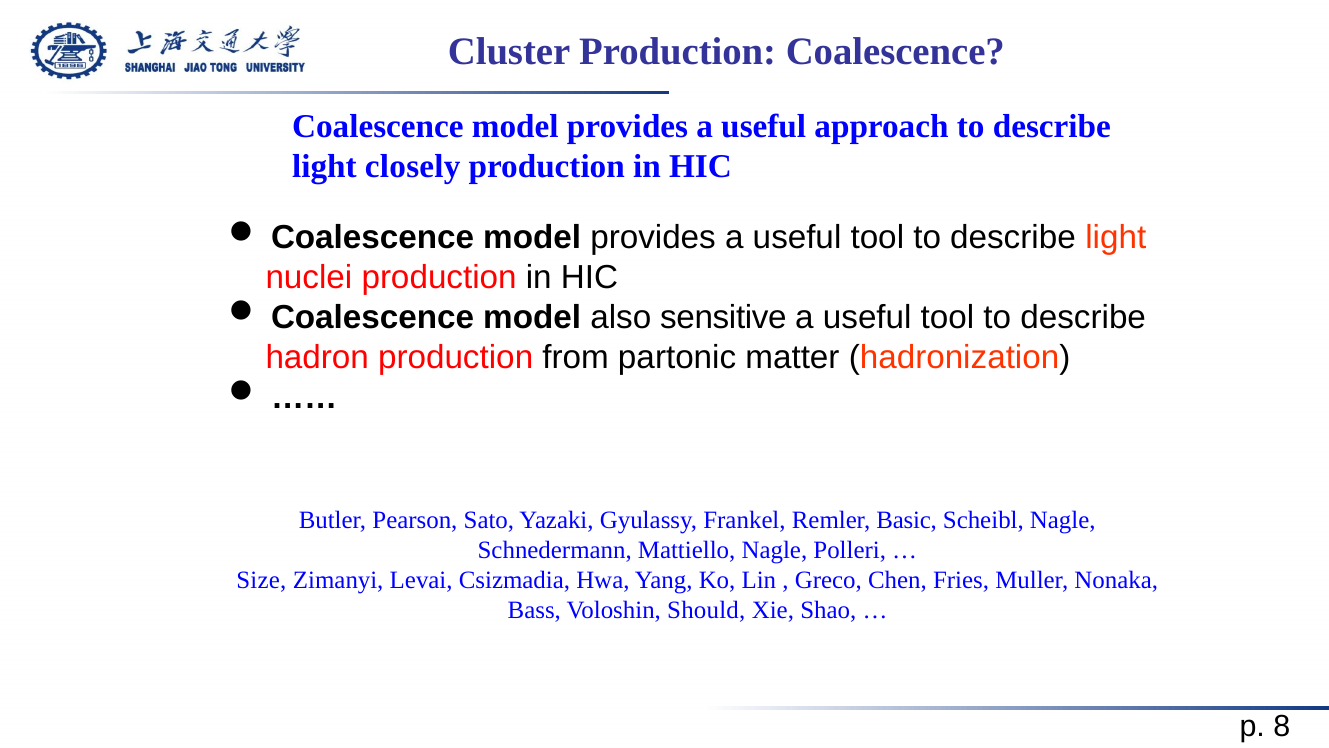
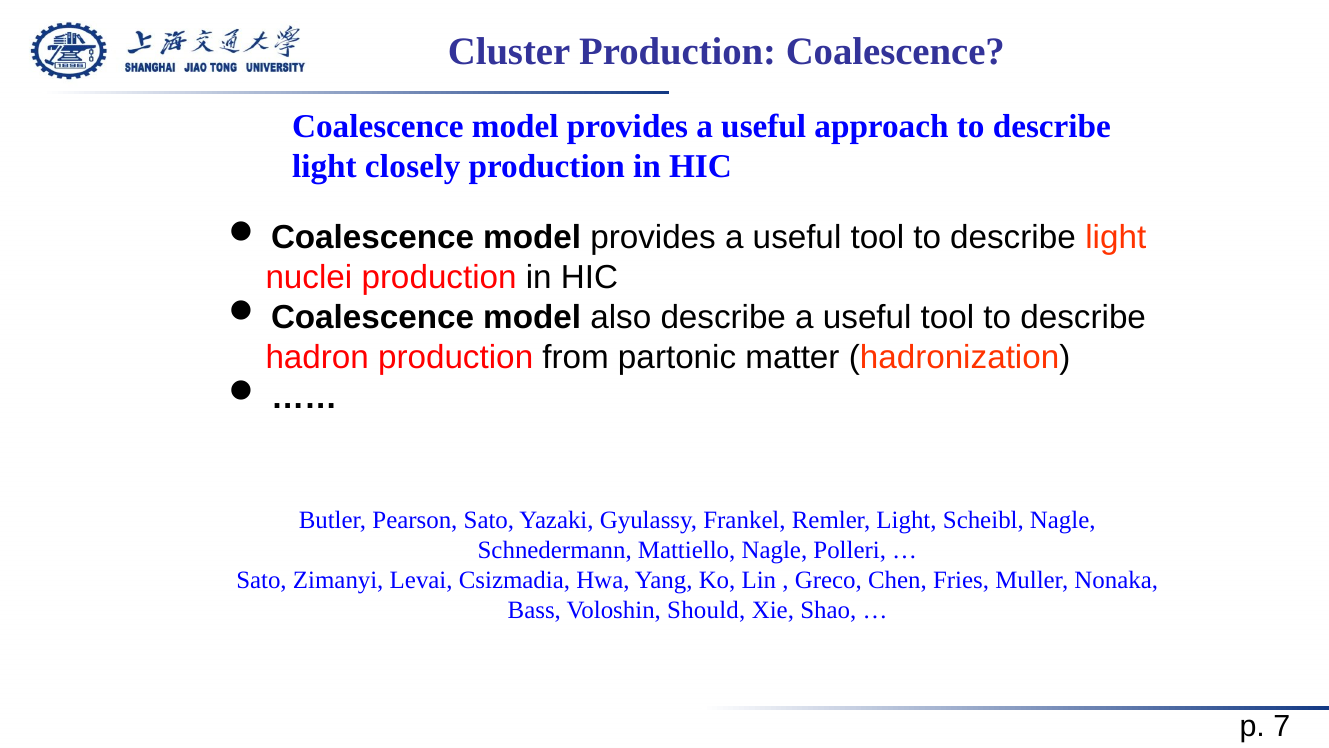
also sensitive: sensitive -> describe (723, 317)
Remler Basic: Basic -> Light (907, 520)
Size: Size -> Sato (262, 580)
8: 8 -> 7 (1282, 726)
